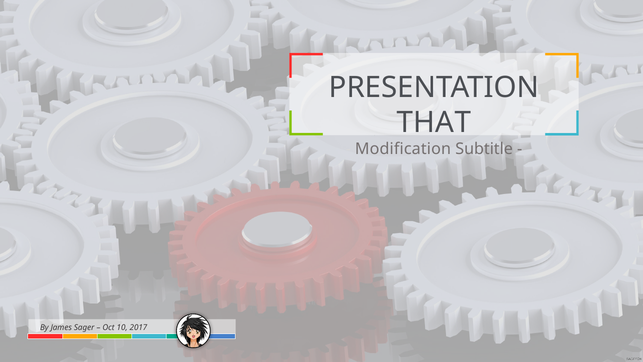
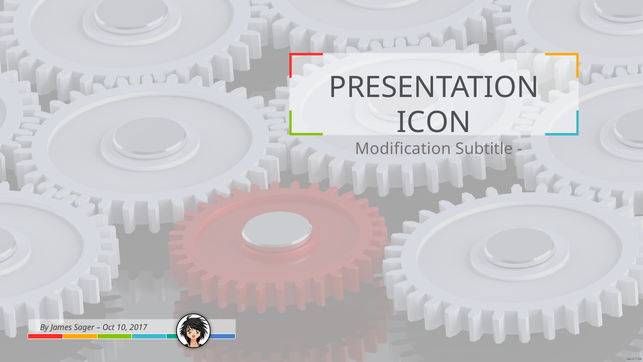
THAT: THAT -> ICON (434, 123)
